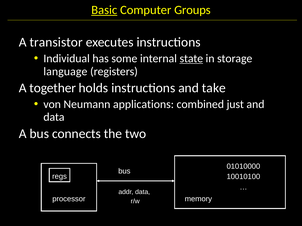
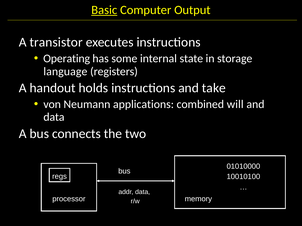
Groups: Groups -> Output (192, 10)
Individual: Individual -> Operating (67, 59)
state underline: present -> none (191, 59)
together: together -> handout (53, 88)
just: just -> will (235, 104)
